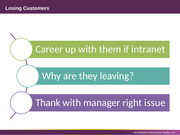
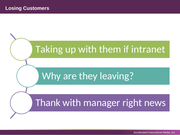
Career: Career -> Taking (49, 49)
issue: issue -> news (155, 103)
